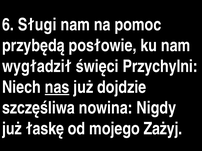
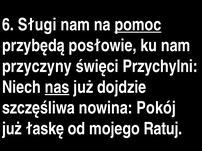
pomoc underline: none -> present (138, 25)
wygładził: wygładził -> przyczyny (37, 67)
Nigdy: Nigdy -> Pokój (156, 108)
Zażyj: Zażyj -> Ratuj (163, 129)
